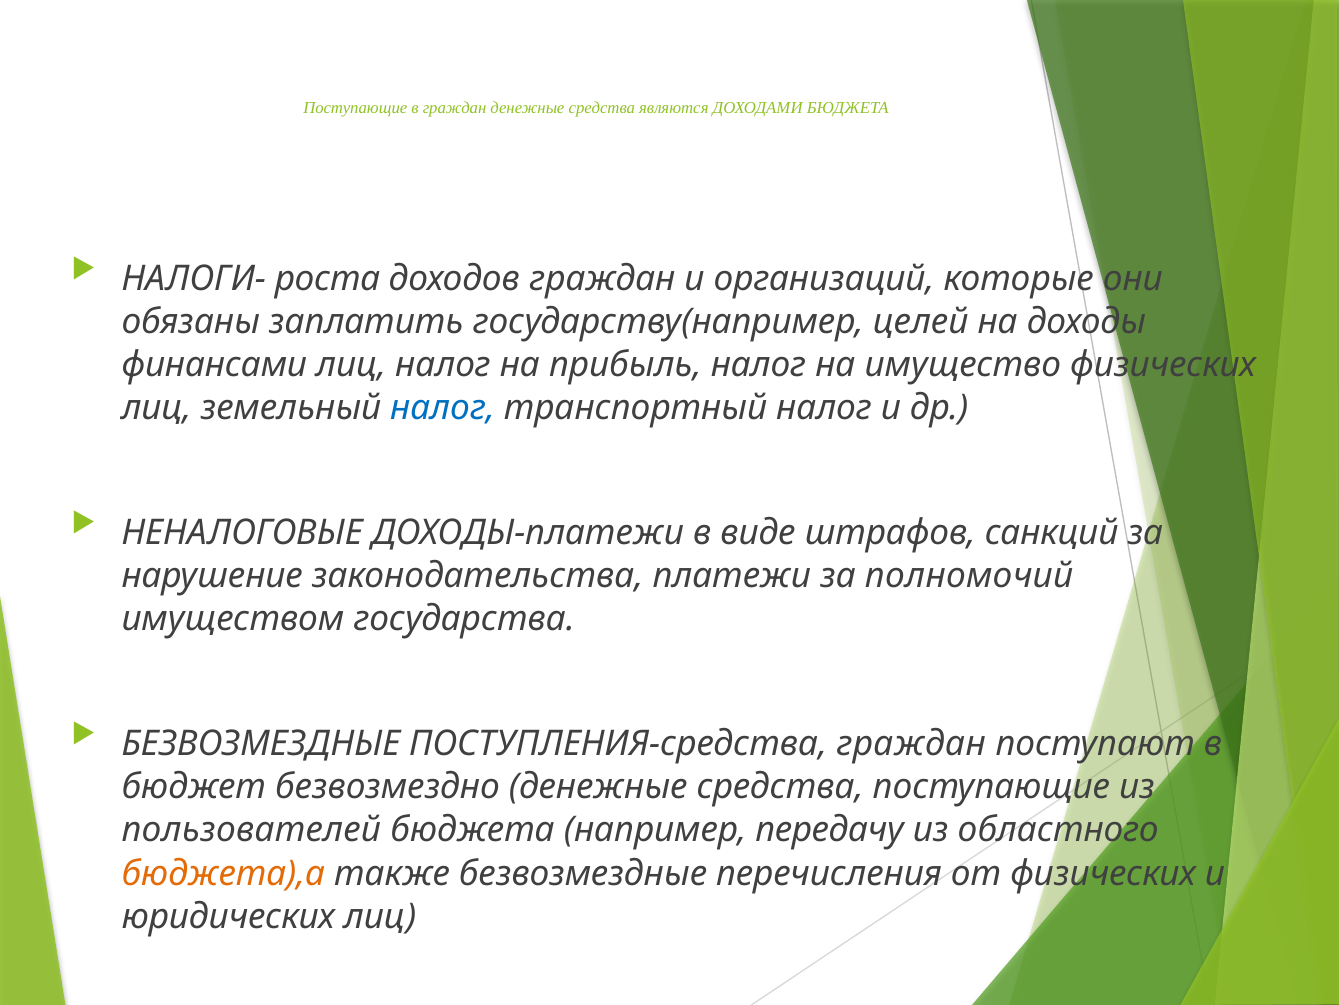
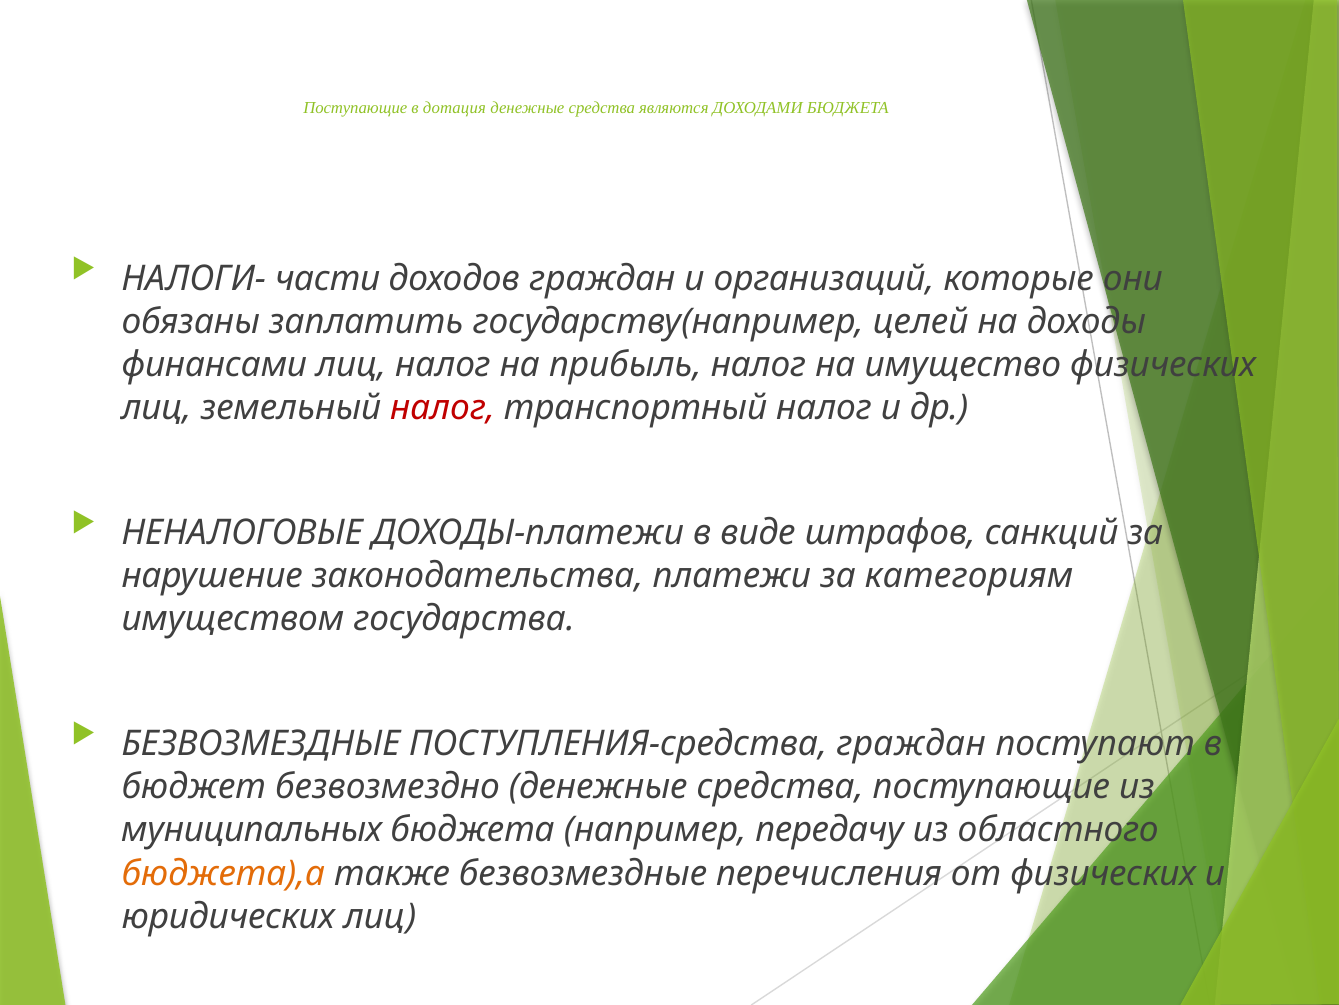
в граждан: граждан -> дотация (454, 108)
роста: роста -> части (328, 278)
налог colour: blue -> red (443, 408)
полномочий: полномочий -> категориям (969, 576)
пользователей: пользователей -> муниципальных (252, 830)
